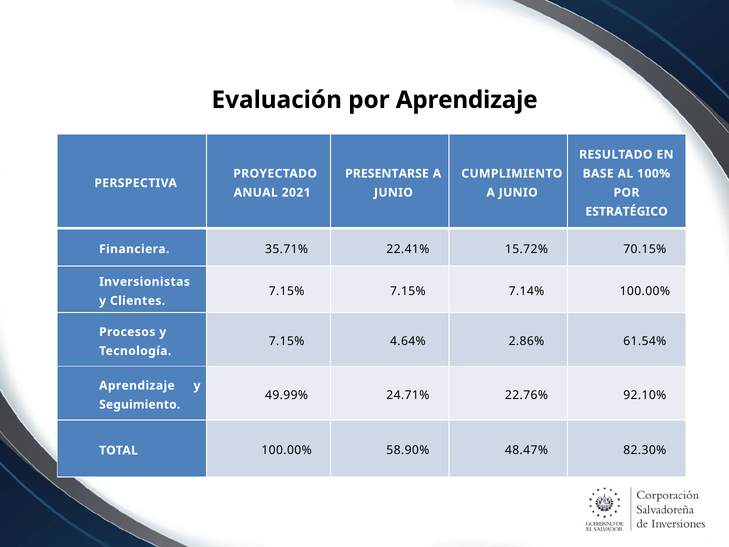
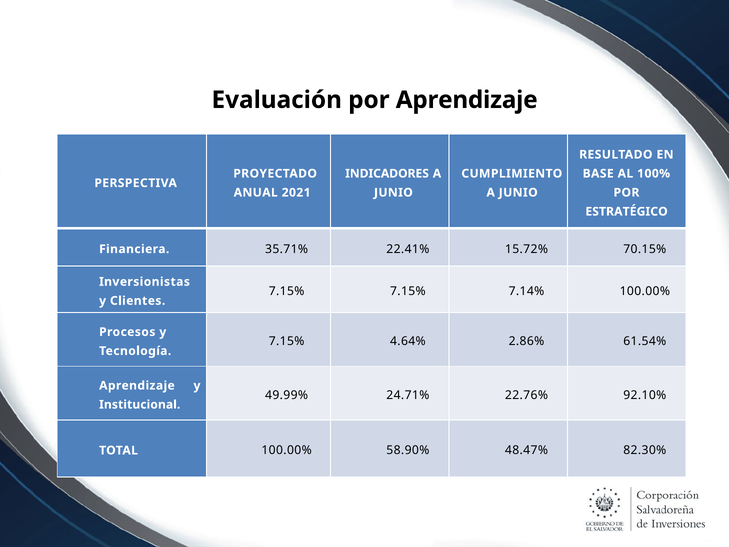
PRESENTARSE: PRESENTARSE -> INDICADORES (387, 173)
Seguimiento: Seguimiento -> Institucional (140, 404)
